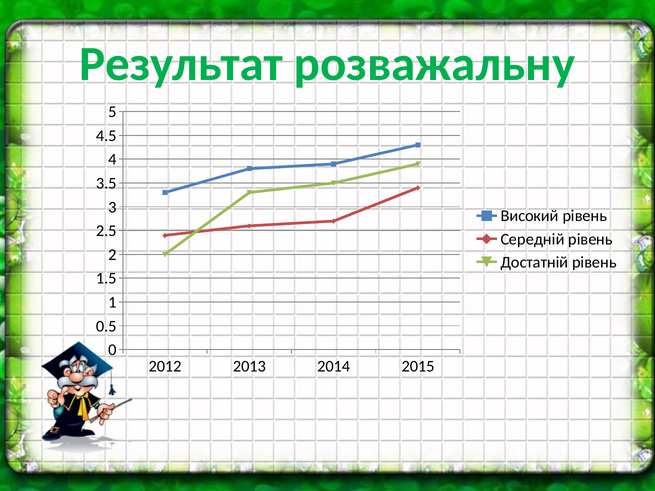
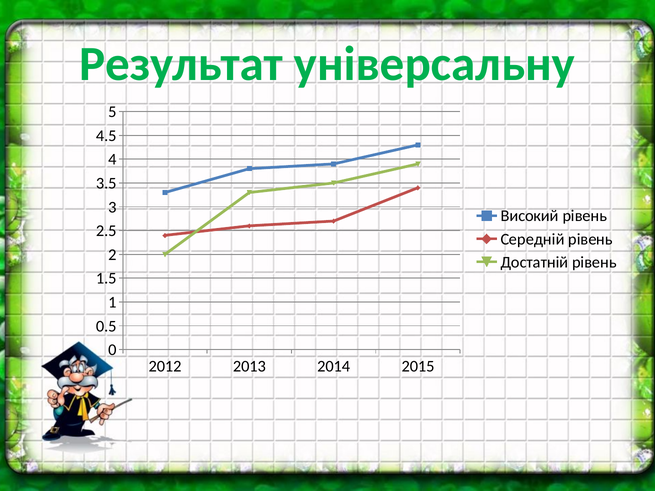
розважальну: розважальну -> універсальну (435, 64)
